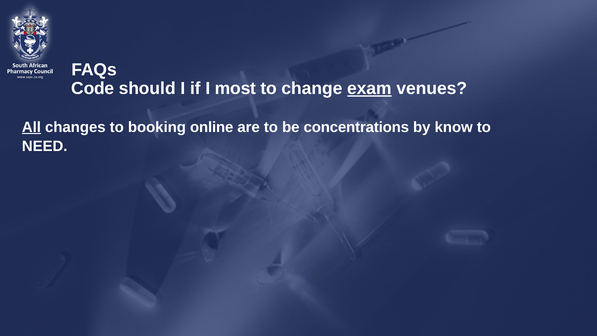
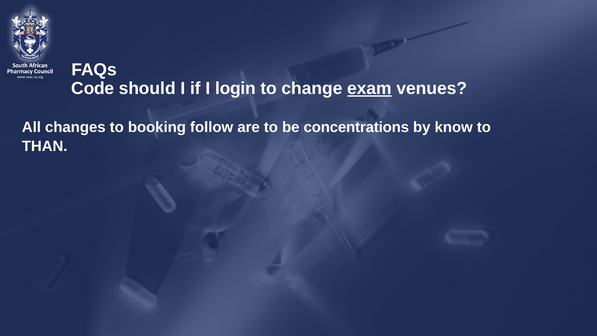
most: most -> login (235, 88)
All underline: present -> none (31, 127)
online: online -> follow (212, 127)
NEED: NEED -> THAN (45, 146)
